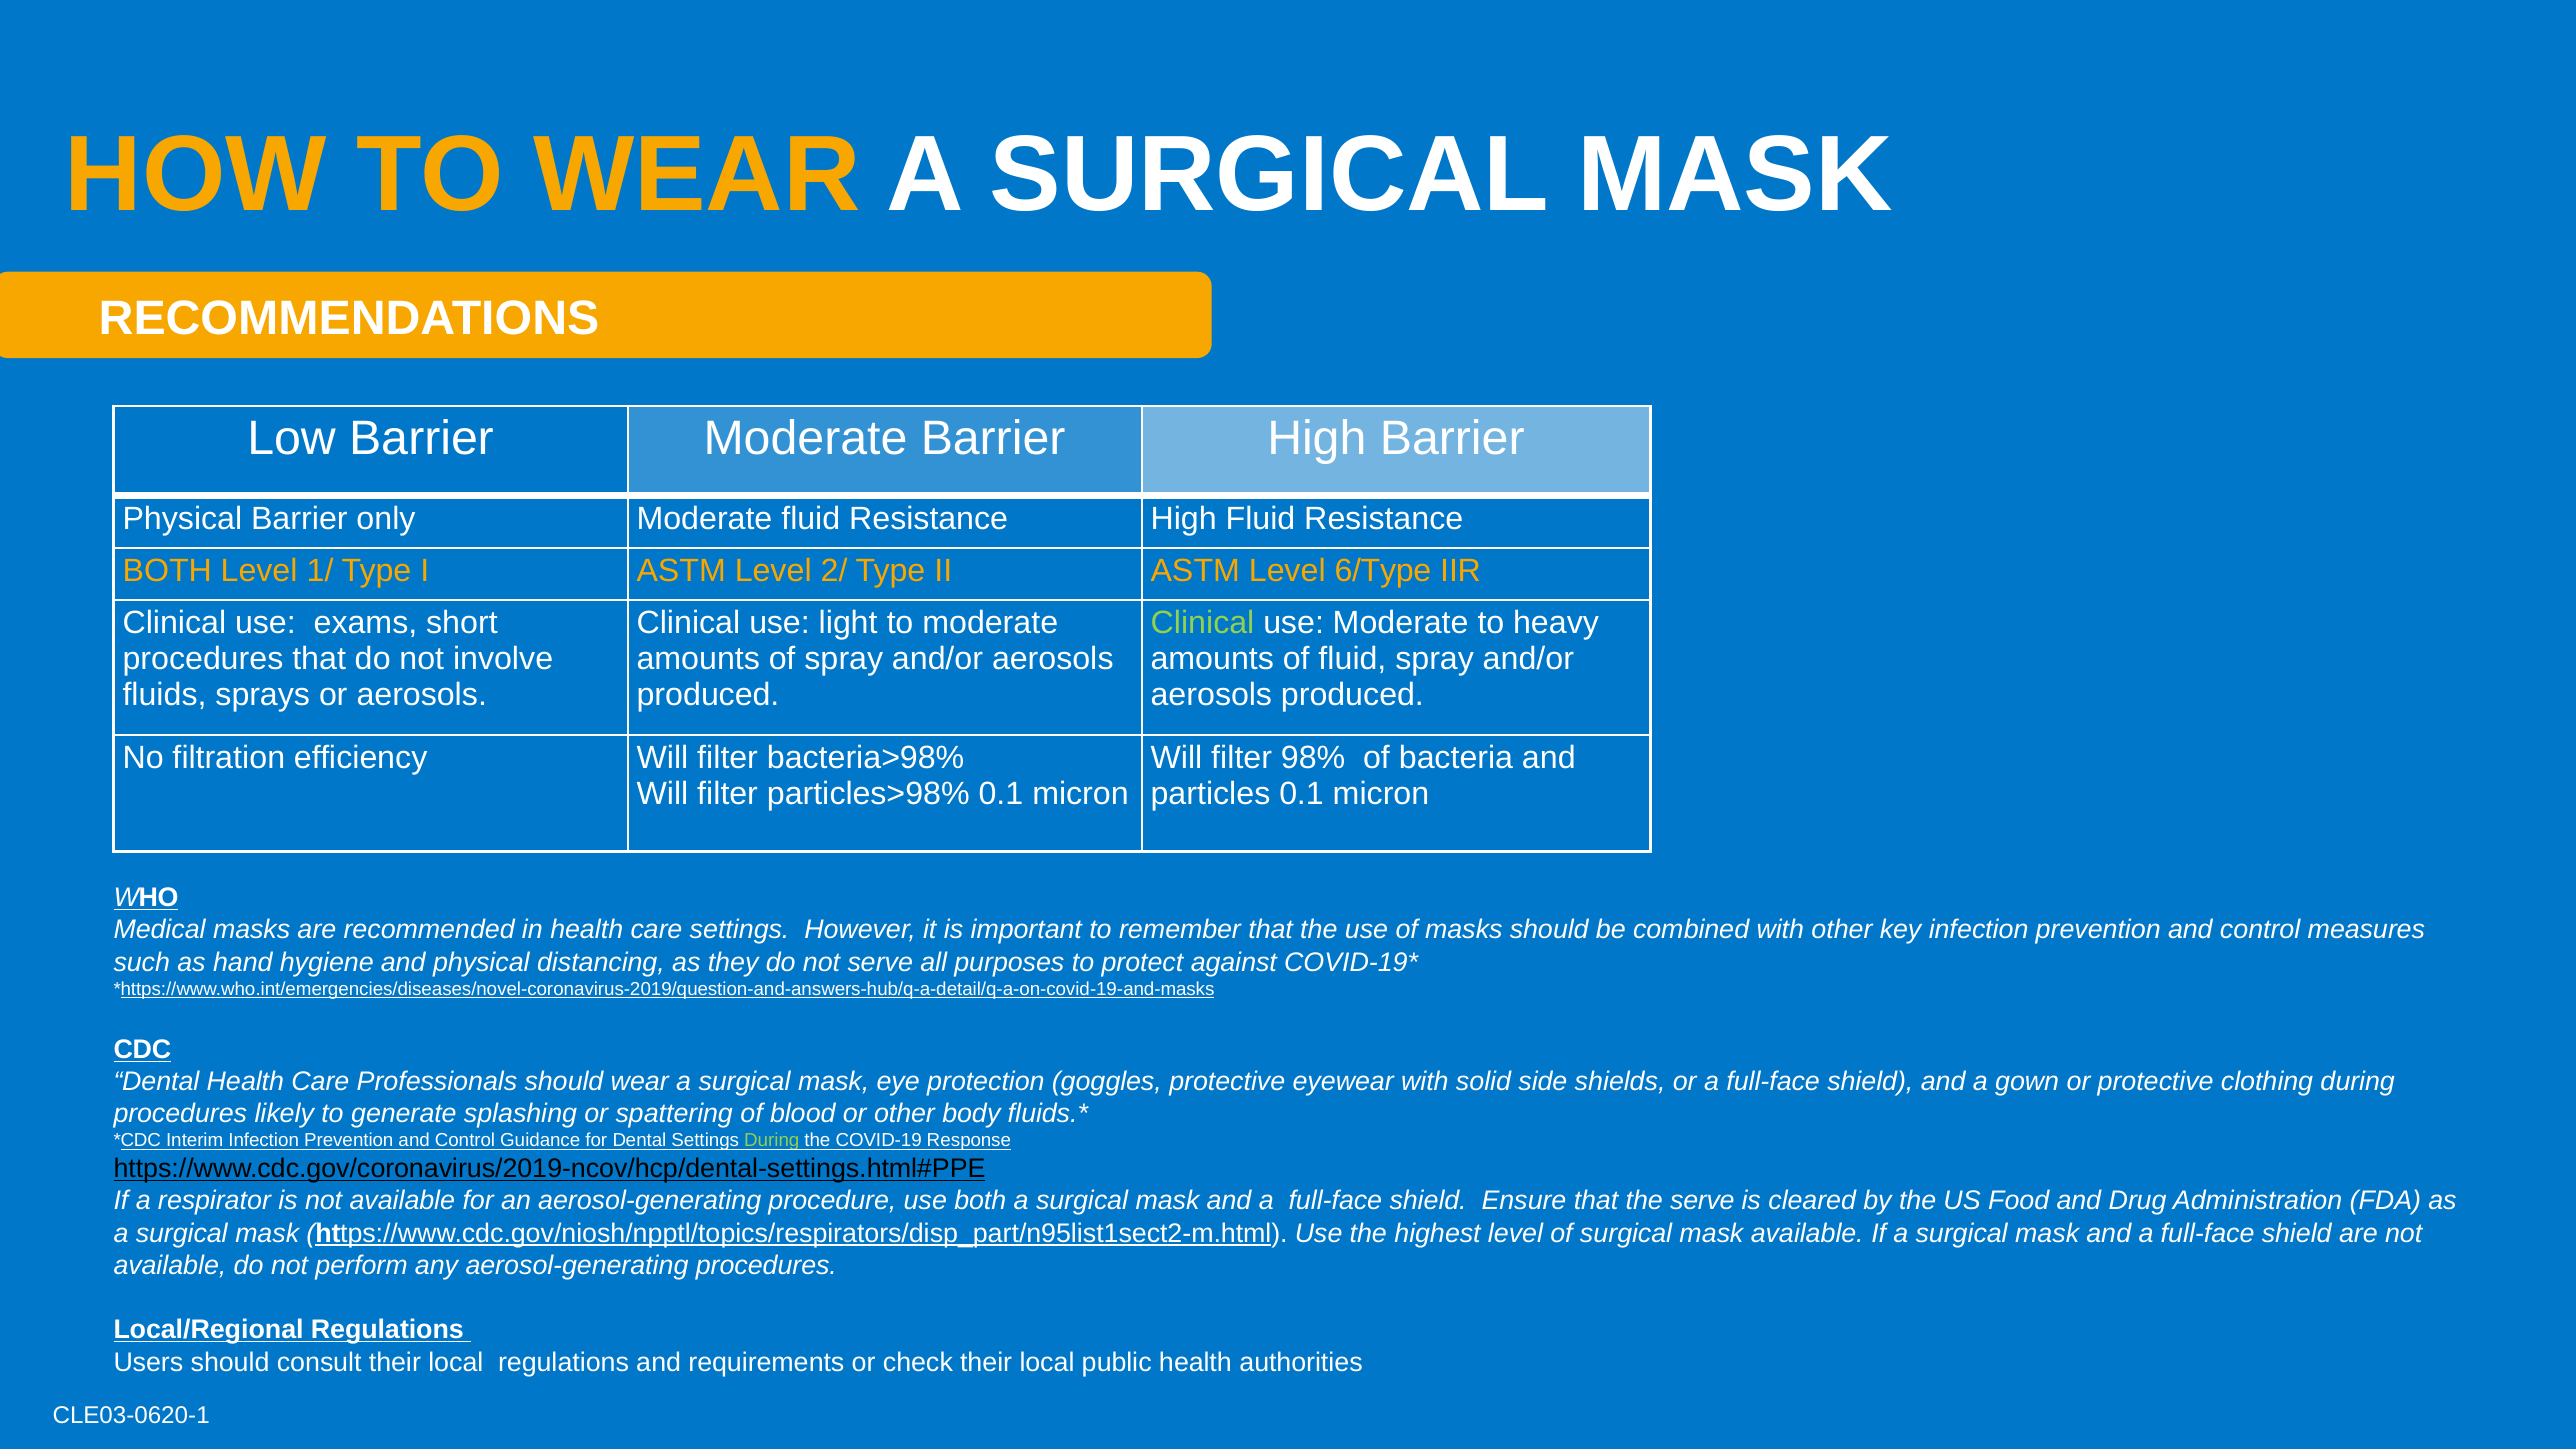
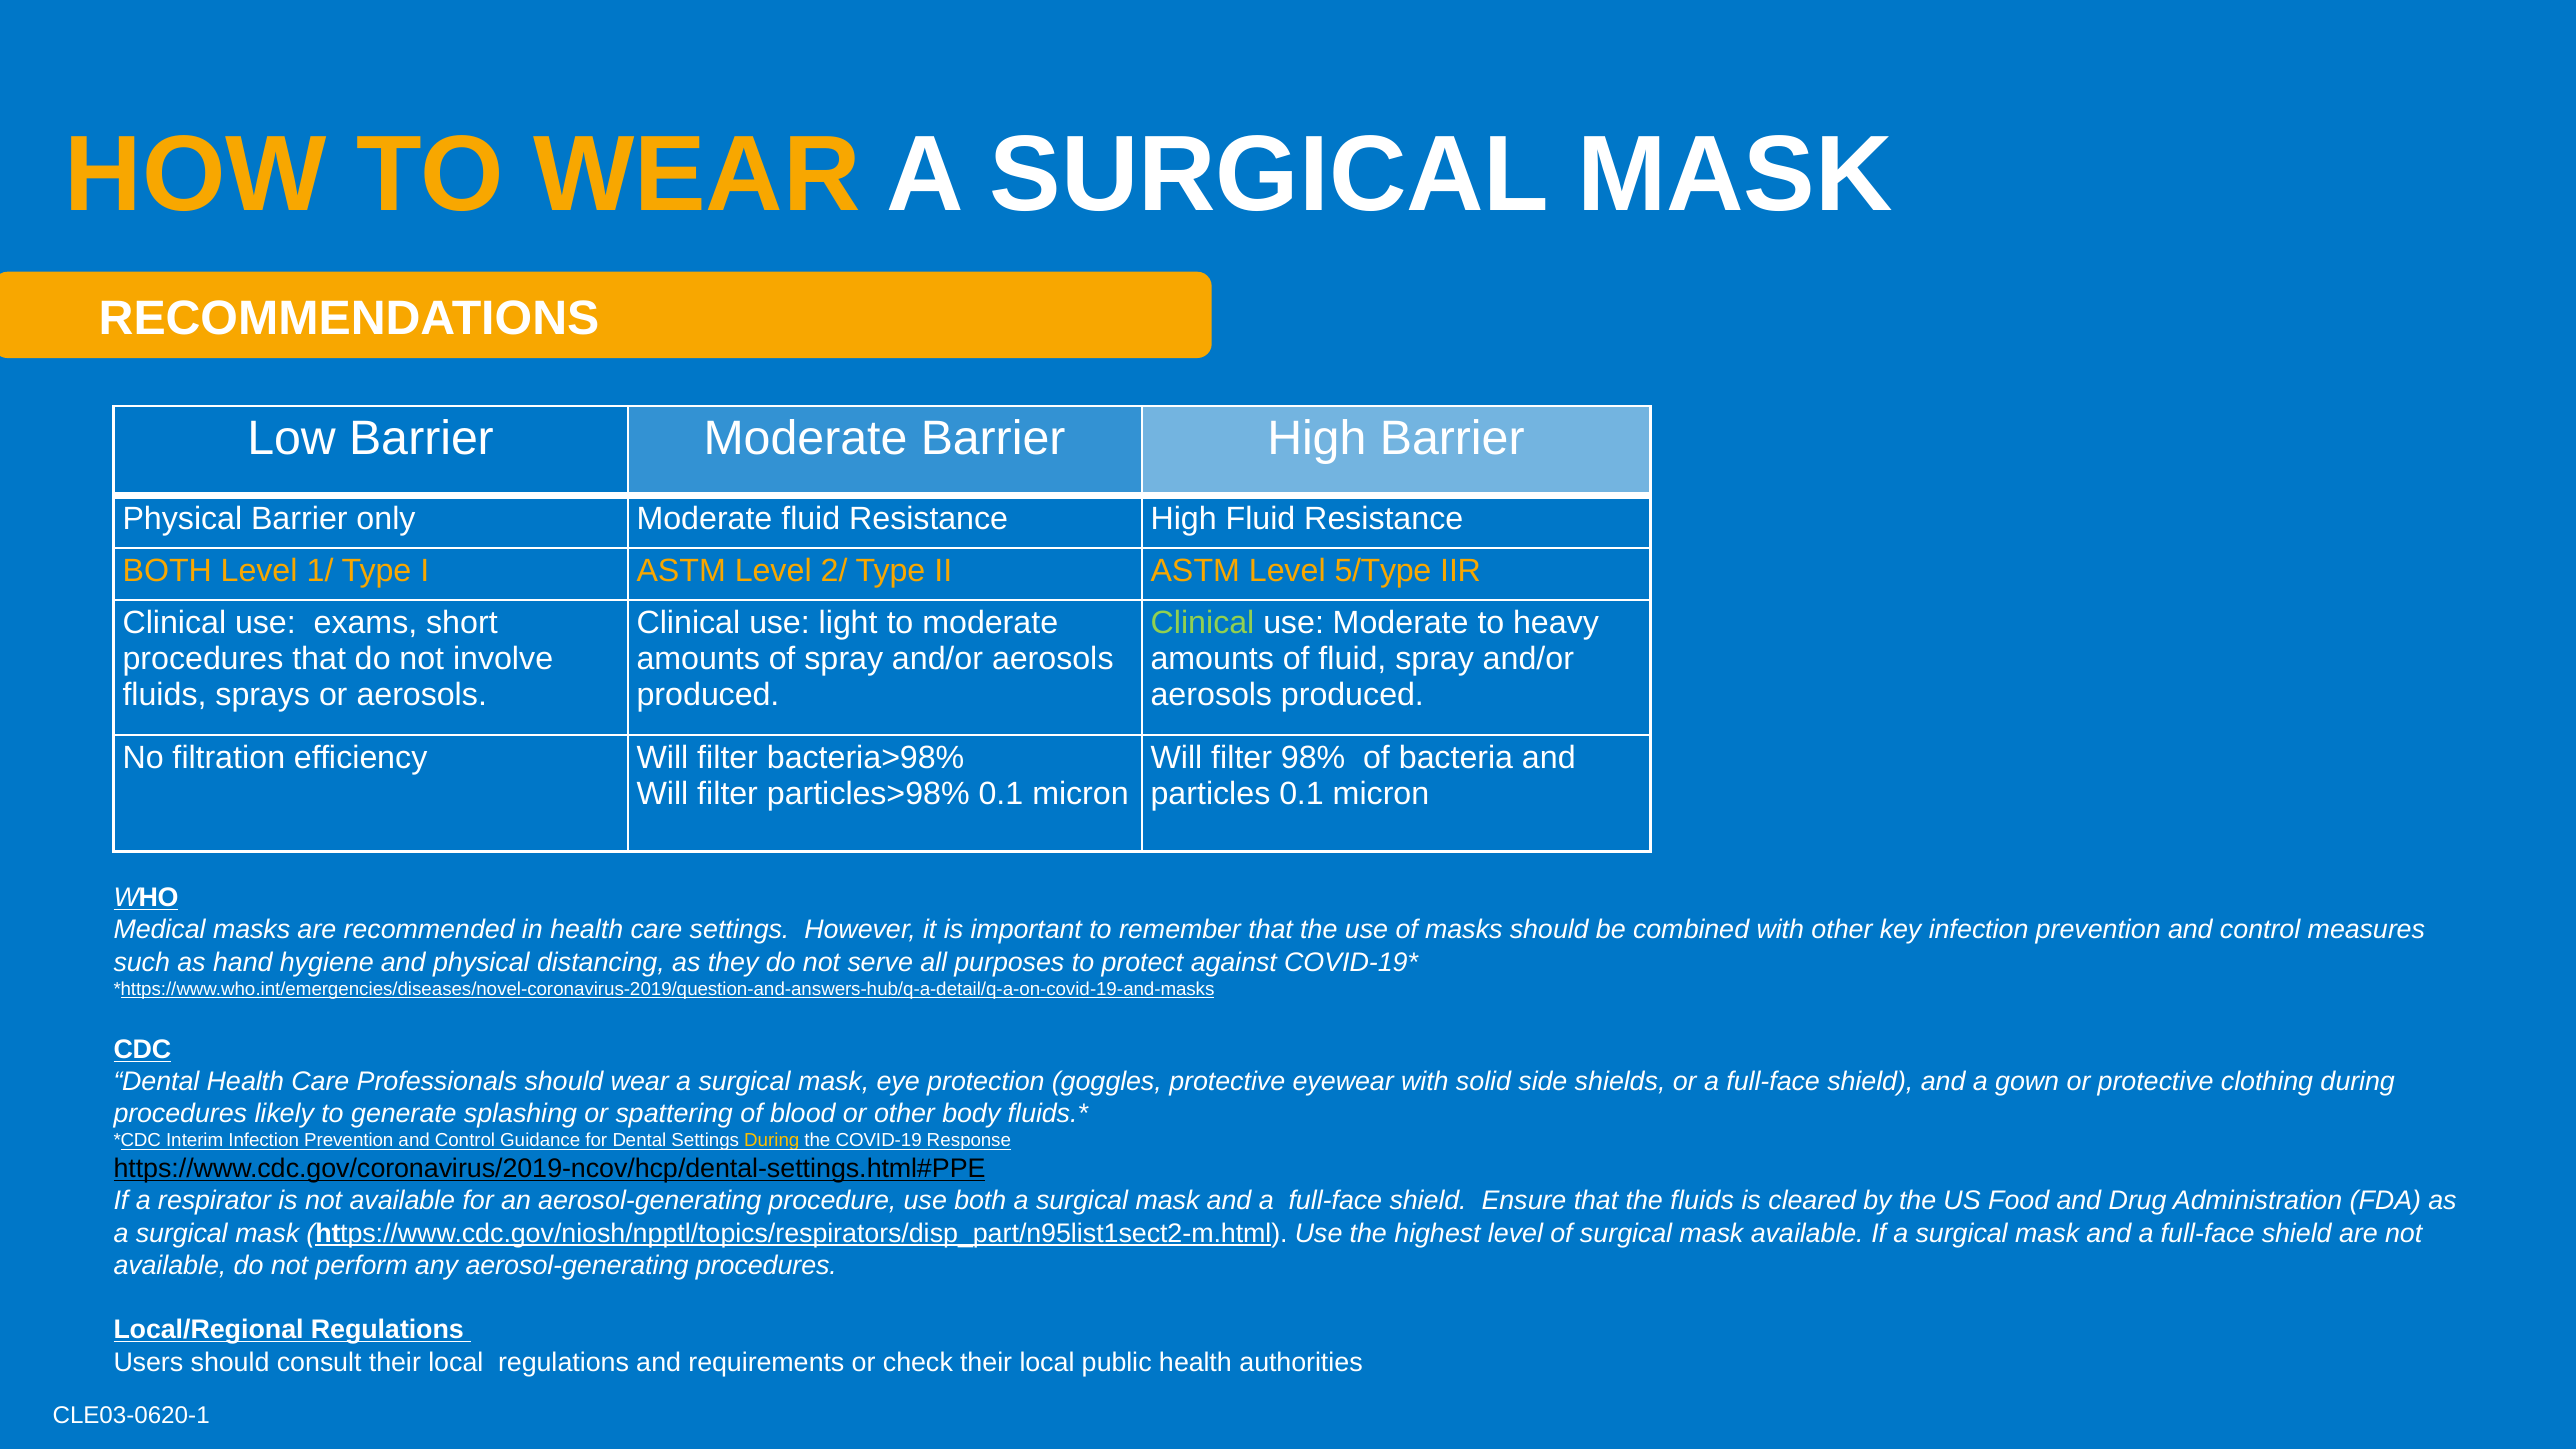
6/Type: 6/Type -> 5/Type (1383, 571)
During colour: light green -> yellow (772, 1141)
the serve: serve -> fluids (1702, 1201)
